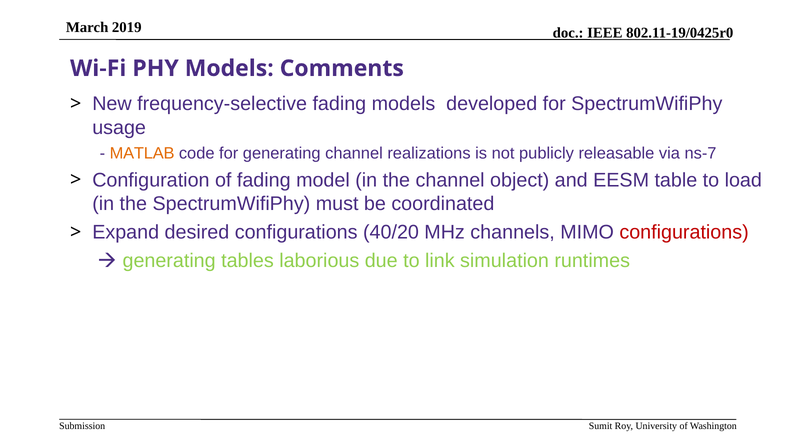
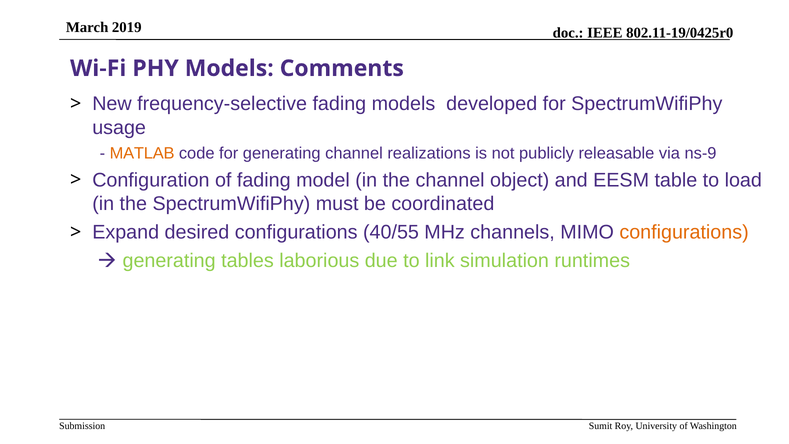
ns-7: ns-7 -> ns-9 (701, 153)
40/20: 40/20 -> 40/55 (391, 232)
configurations colour: red -> orange (684, 232)
